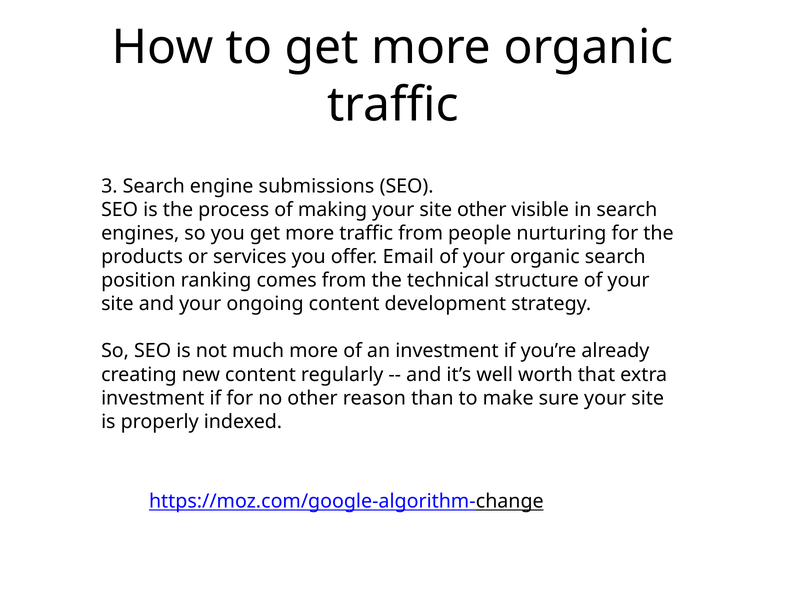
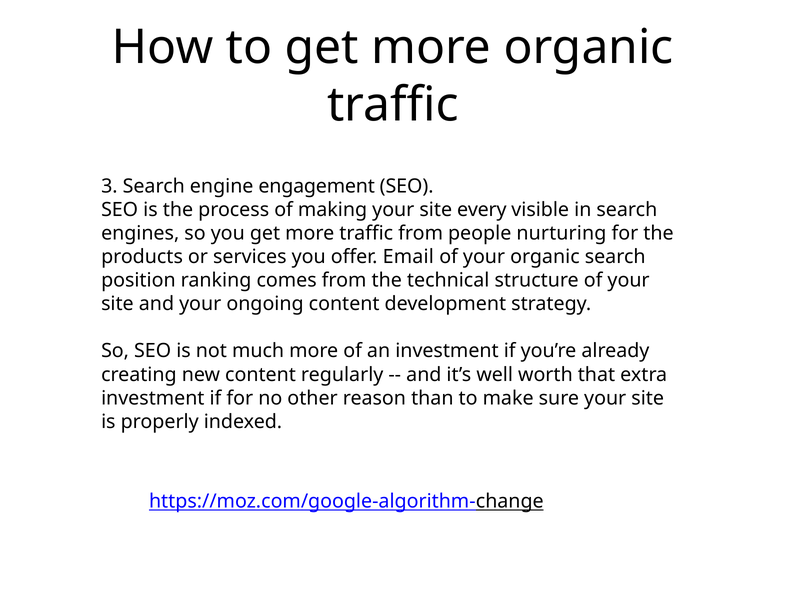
submissions: submissions -> engagement (317, 186)
site other: other -> every (482, 210)
